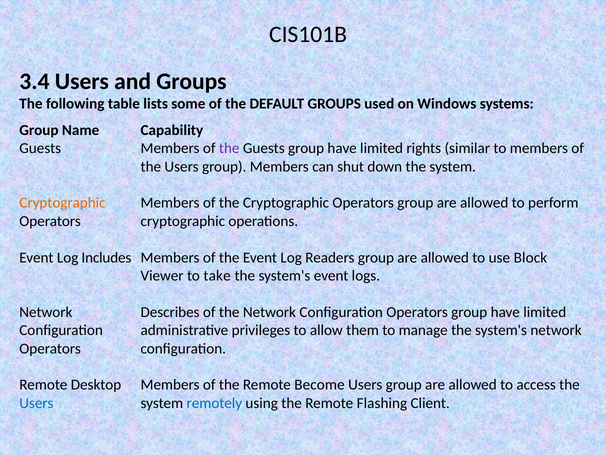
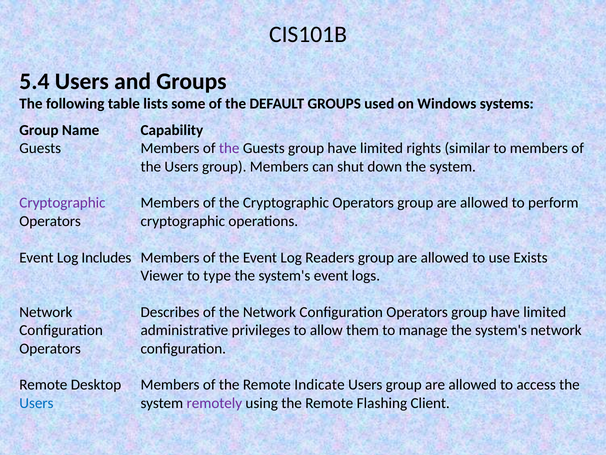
3.4: 3.4 -> 5.4 (34, 81)
Cryptographic colour: orange -> purple (62, 203)
Block: Block -> Exists (531, 257)
take: take -> type (217, 275)
Become: Become -> Indicate (320, 385)
remotely colour: blue -> purple (214, 403)
